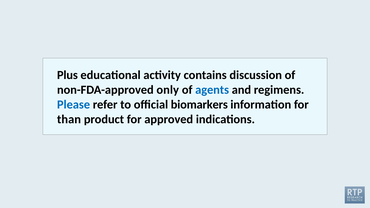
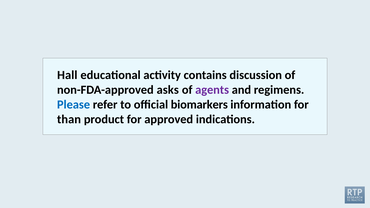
Plus: Plus -> Hall (67, 75)
only: only -> asks (168, 90)
agents colour: blue -> purple (212, 90)
